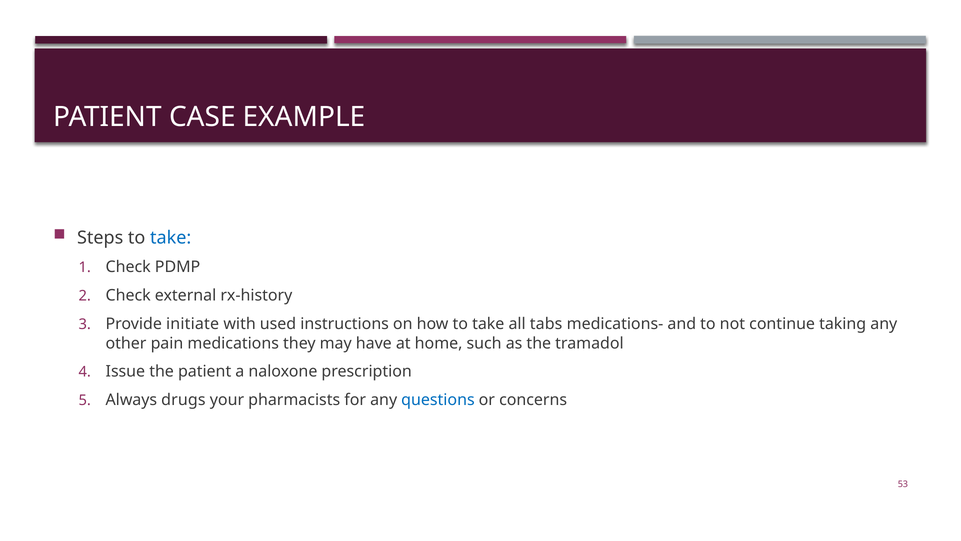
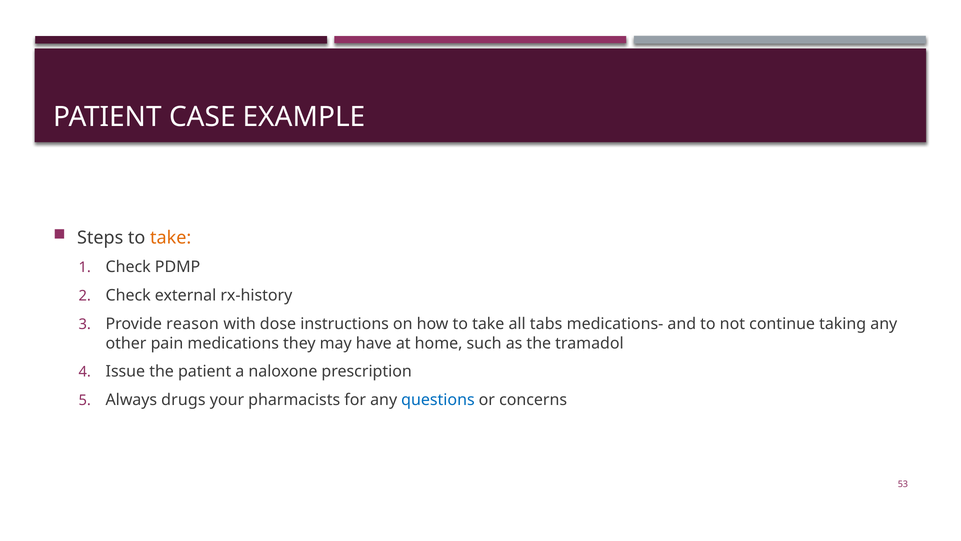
take colour: blue -> orange (171, 237)
initiate: initiate -> reason (193, 324)
used: used -> dose (278, 324)
